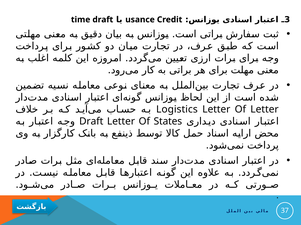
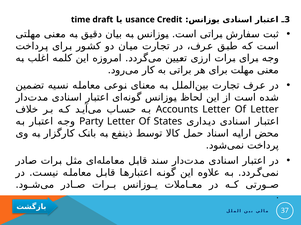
Logistics: Logistics -> Accounts (177, 110)
Draft: Draft -> Party (91, 122)
